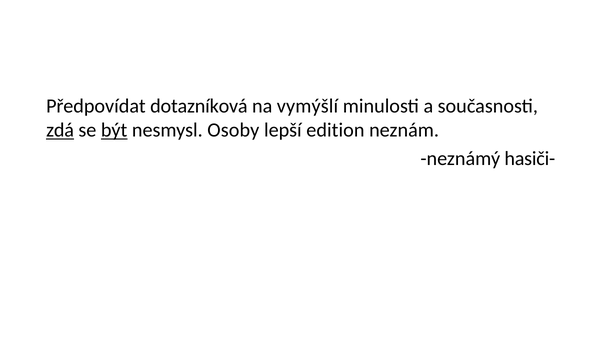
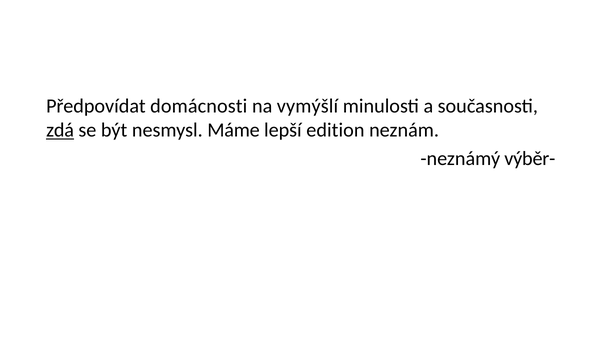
dotazníková: dotazníková -> domácnosti (199, 106)
být underline: present -> none (114, 130)
Osoby: Osoby -> Máme (233, 130)
hasiči-: hasiči- -> výběr- (530, 159)
